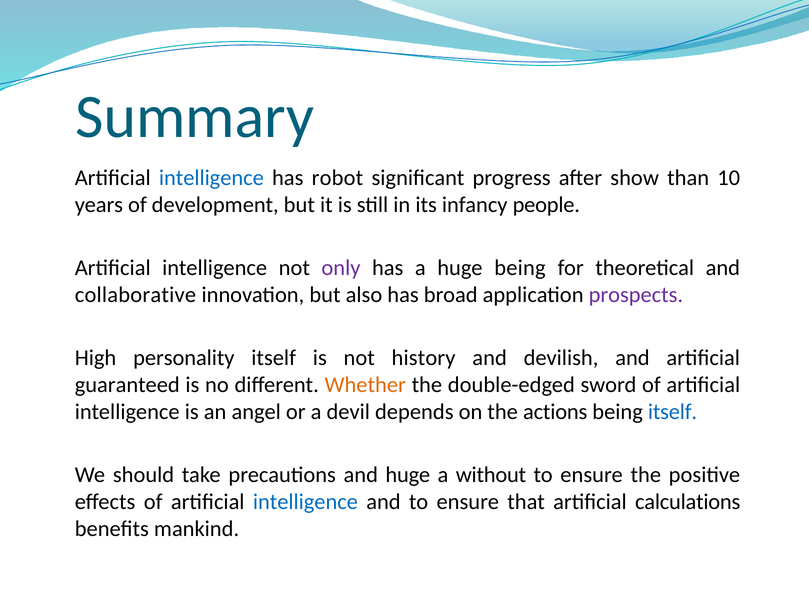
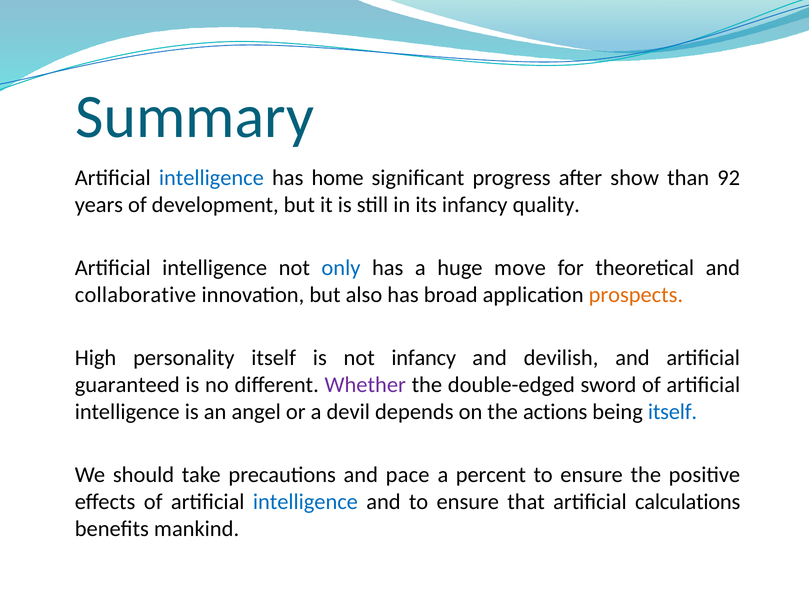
robot: robot -> home (338, 178)
10: 10 -> 92 (729, 178)
people: people -> quality (546, 205)
only colour: purple -> blue (341, 268)
huge being: being -> move (520, 268)
prospects colour: purple -> orange (636, 295)
not history: history -> infancy (424, 358)
Whether colour: orange -> purple (365, 385)
and huge: huge -> pace (408, 475)
without: without -> percent (491, 475)
